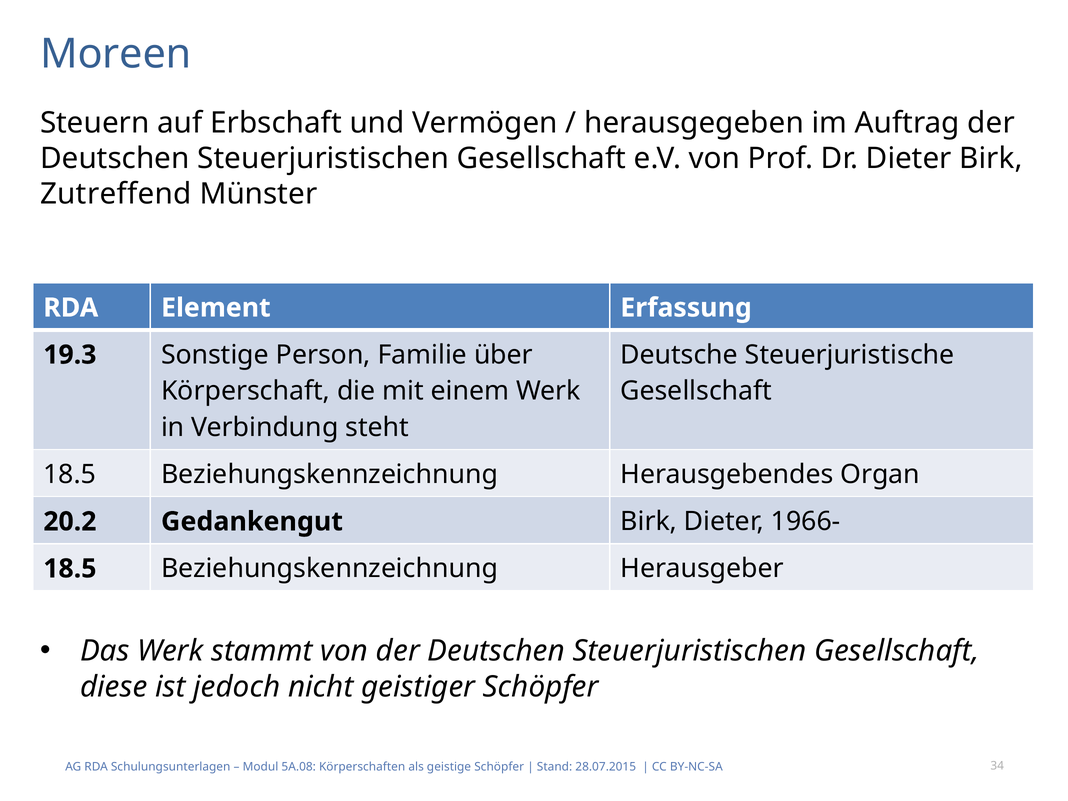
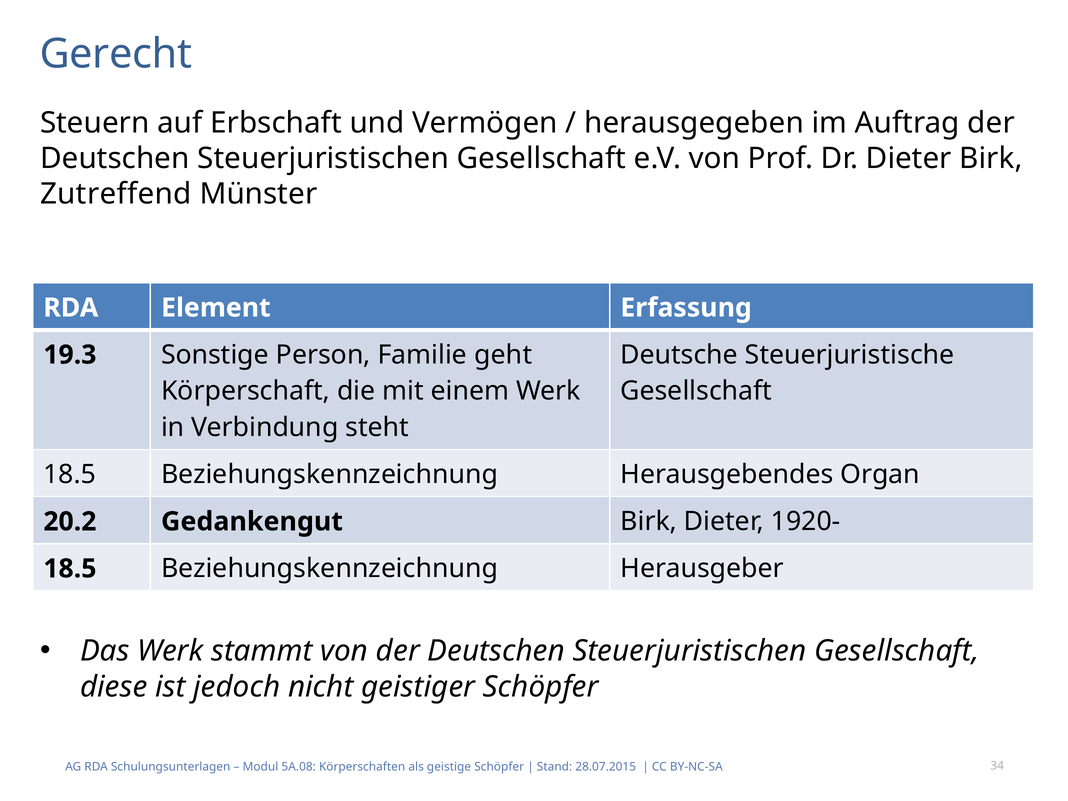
Moreen: Moreen -> Gerecht (116, 54)
über: über -> geht (503, 355)
1966-: 1966- -> 1920- (806, 522)
